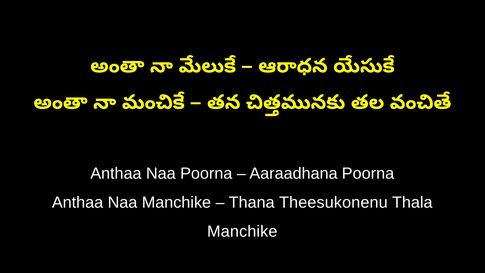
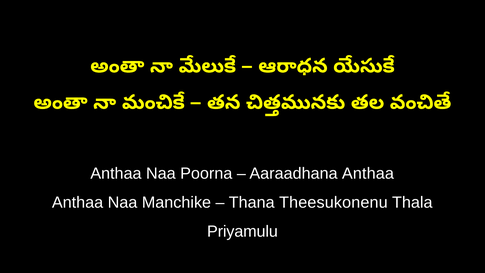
Aaraadhana Poorna: Poorna -> Anthaa (368, 173)
Manchike: Manchike -> Priyamulu (242, 231)
